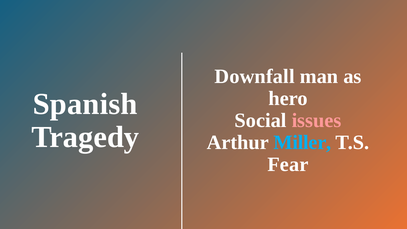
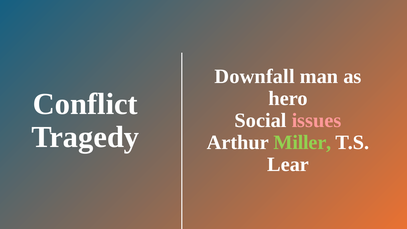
Spanish: Spanish -> Conflict (85, 104)
Miller colour: light blue -> light green (302, 142)
Fear: Fear -> Lear (288, 164)
